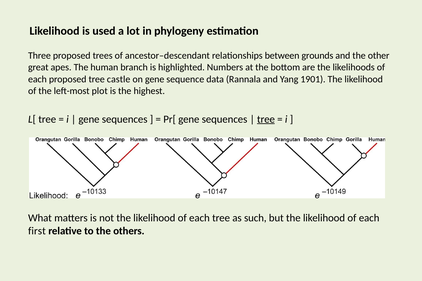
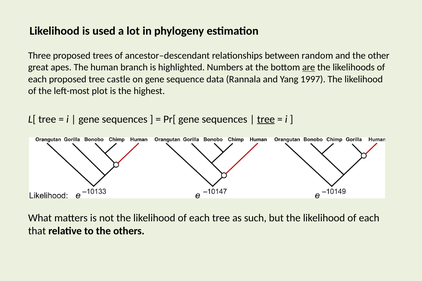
grounds: grounds -> random (317, 56)
are underline: none -> present (309, 67)
1901: 1901 -> 1997 (313, 79)
first: first -> that (37, 231)
